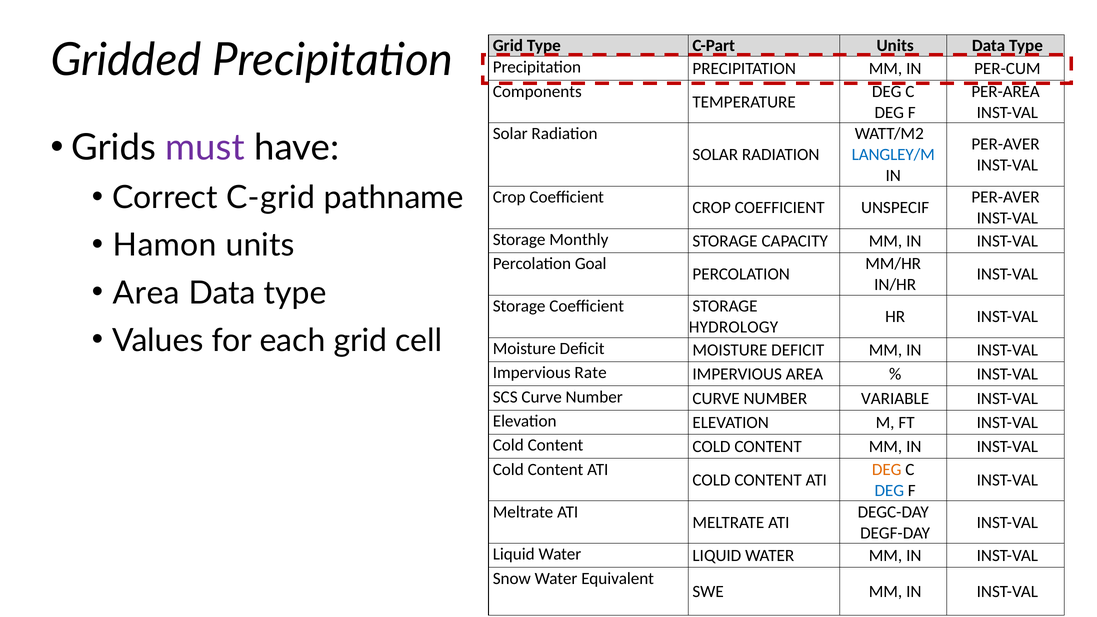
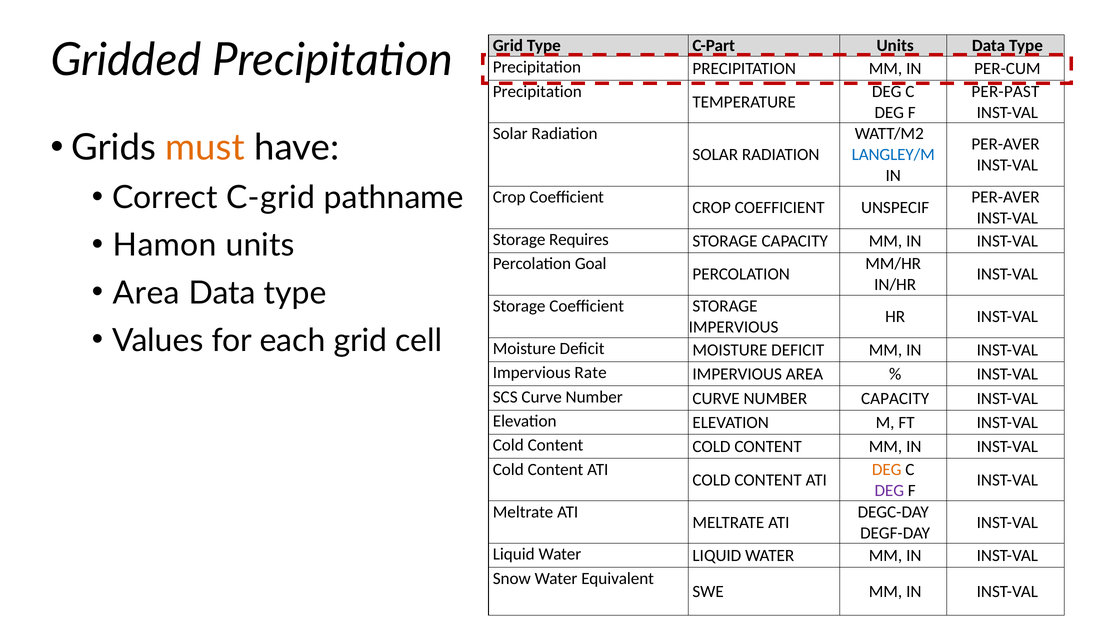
Components: Components -> Precipitation (537, 91)
PER-AREA: PER-AREA -> PER-PAST (1005, 91)
must colour: purple -> orange (205, 148)
Monthly: Monthly -> Requires (579, 240)
HYDROLOGY: HYDROLOGY -> IMPERVIOUS (734, 327)
NUMBER VARIABLE: VARIABLE -> CAPACITY (895, 398)
DEG colour: blue -> purple (889, 491)
